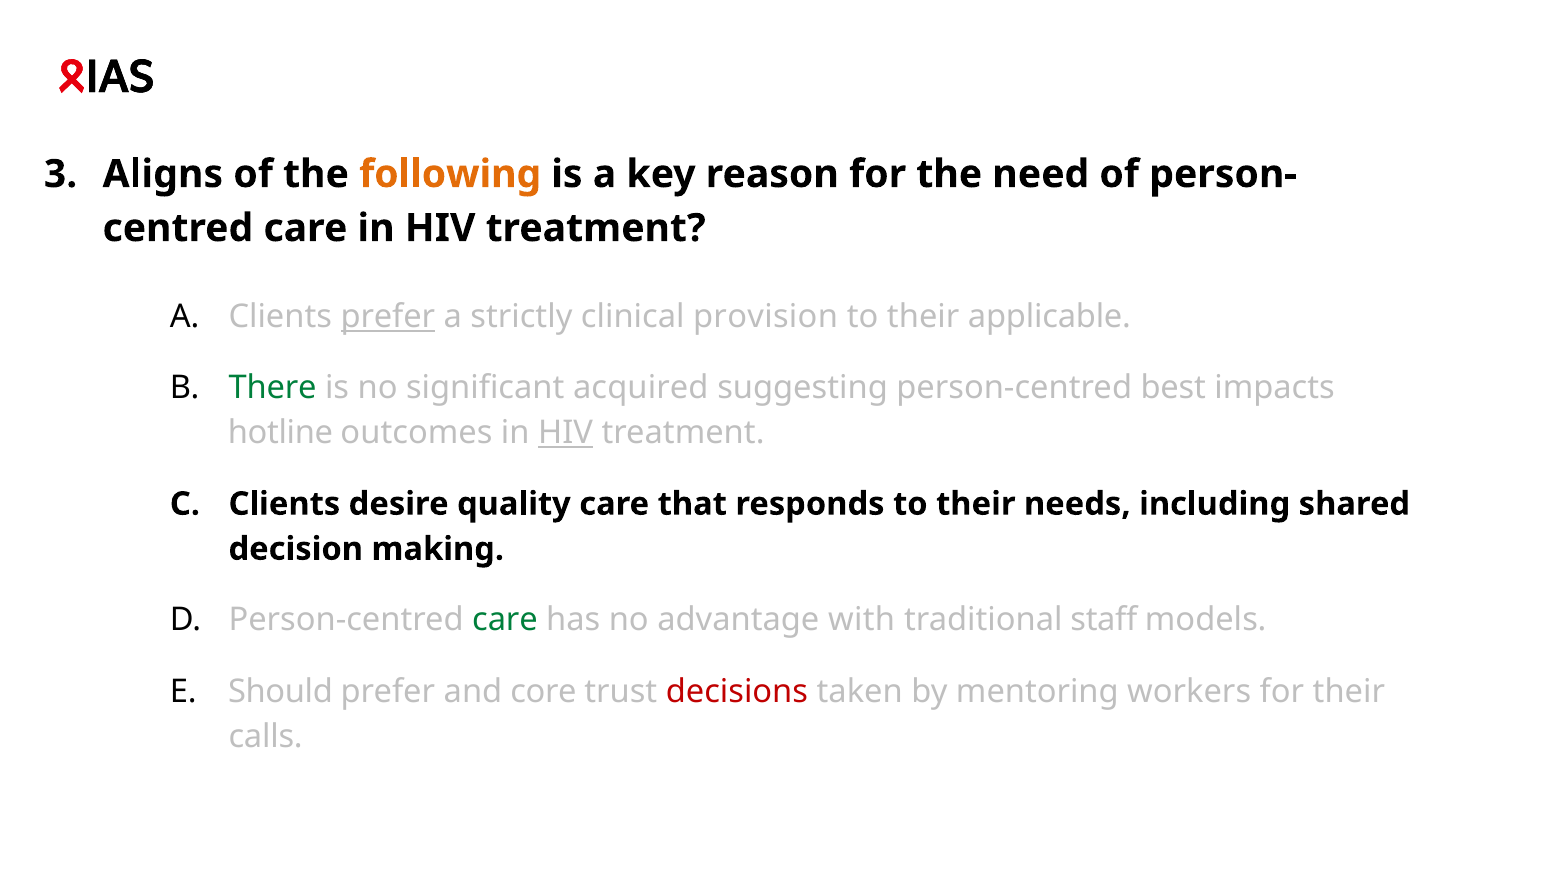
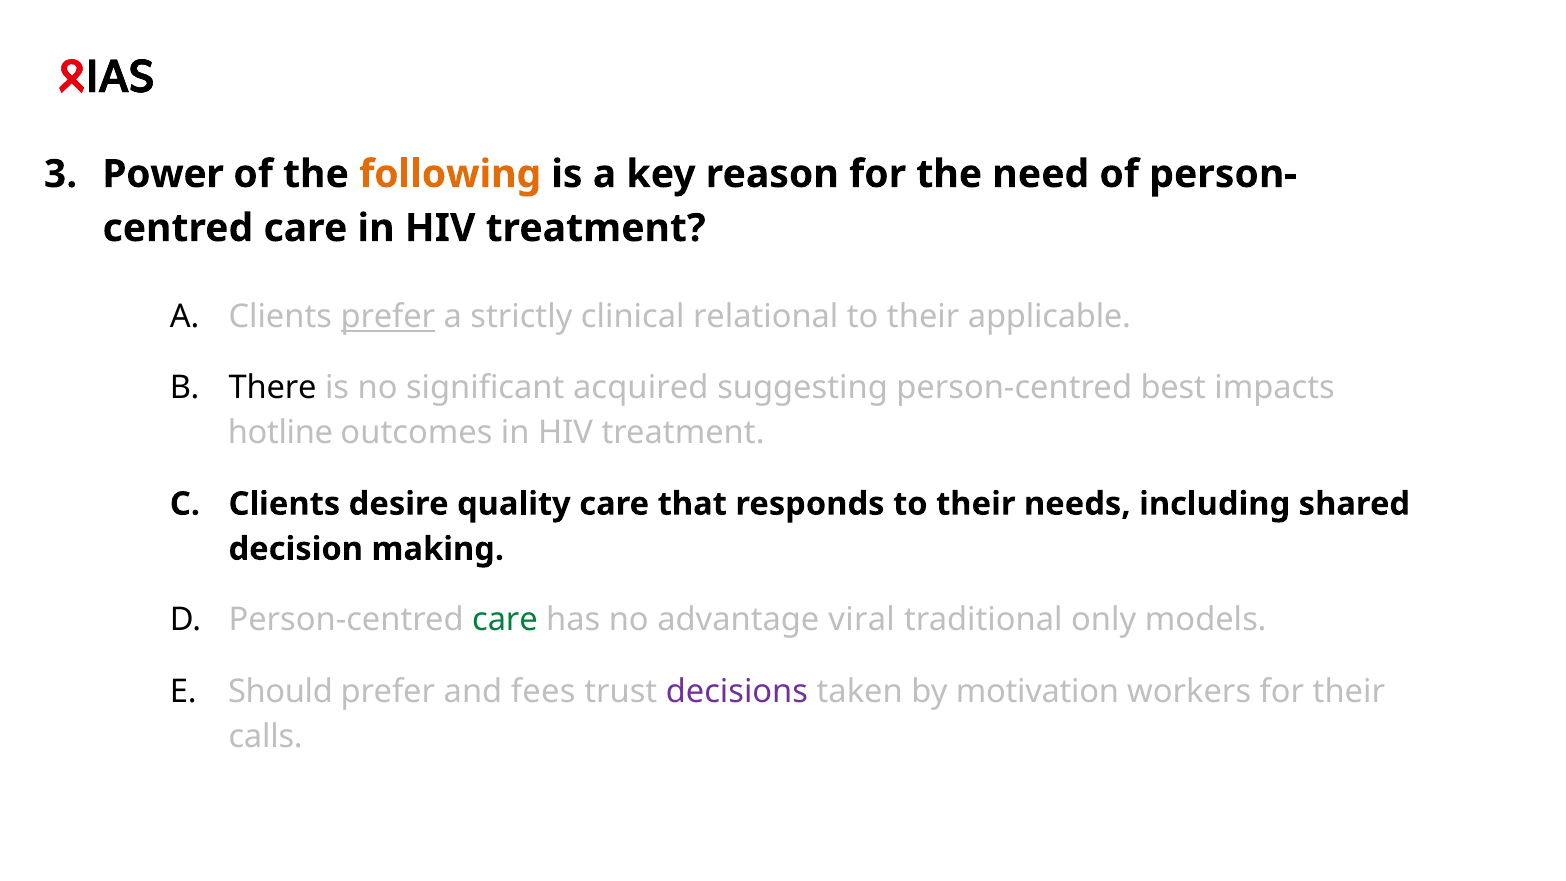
Aligns: Aligns -> Power (163, 174)
provision: provision -> relational (766, 317)
There colour: green -> black (273, 388)
HIV underline: present -> none (566, 433)
with: with -> viral (862, 620)
staff: staff -> only (1104, 620)
core: core -> fees (543, 691)
decisions colour: red -> purple (737, 691)
mentoring: mentoring -> motivation (1037, 691)
